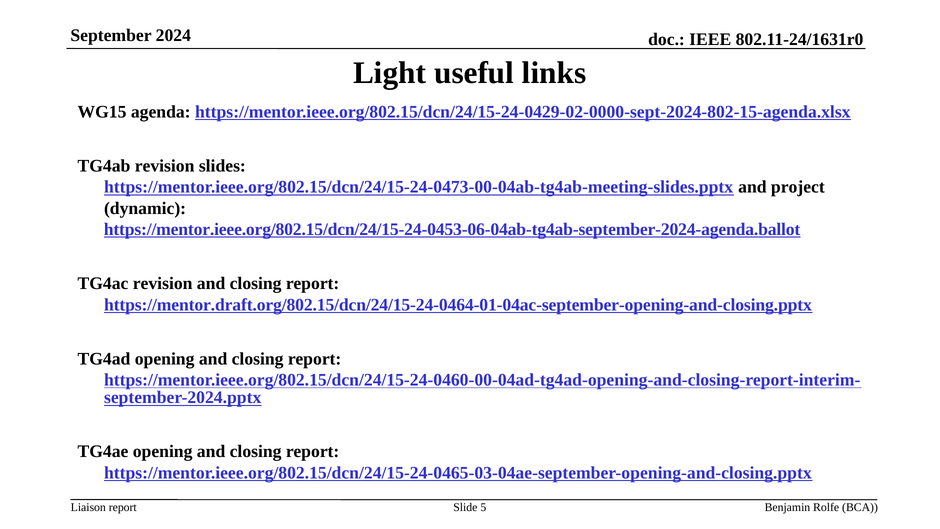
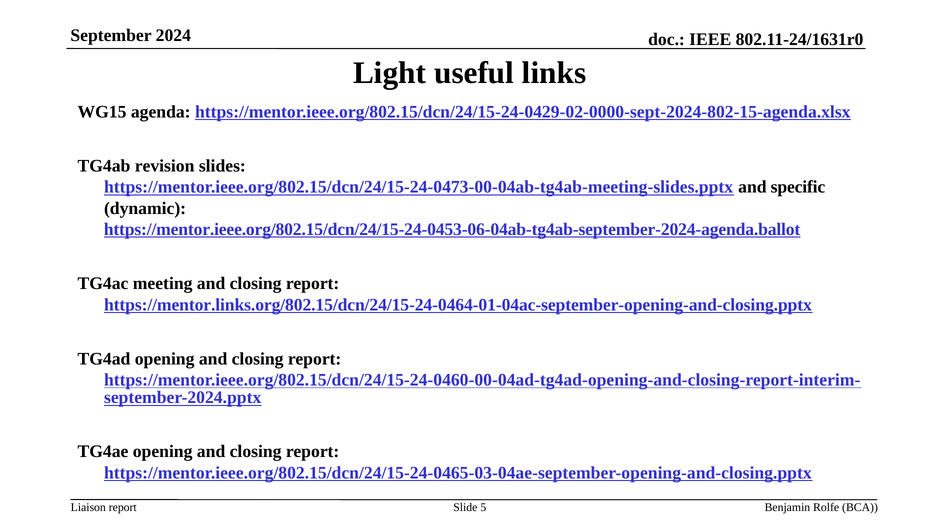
project: project -> specific (798, 187)
TG4ac revision: revision -> meeting (163, 283)
https://mentor.draft.org/802.15/dcn/24/15-24-0464-01-04ac-september-opening-and-closing.pptx: https://mentor.draft.org/802.15/dcn/24/15-24-0464-01-04ac-september-opening-and-closing.pptx -> https://mentor.links.org/802.15/dcn/24/15-24-0464-01-04ac-september-opening-and-closing.pptx (458, 305)
